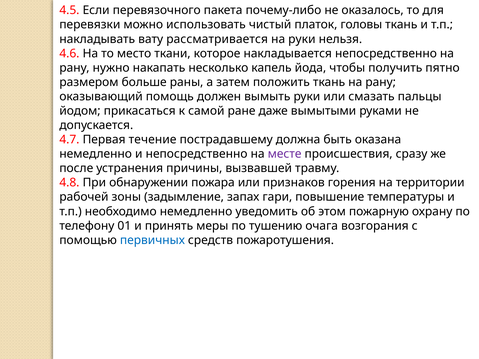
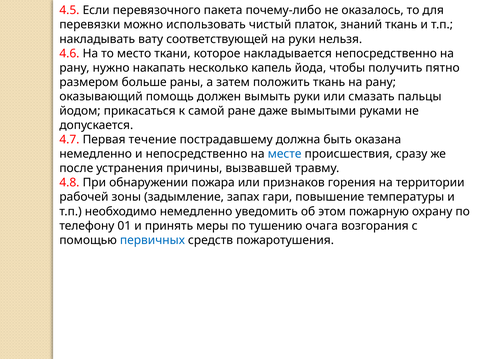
головы: головы -> знаний (361, 25)
рассматривается: рассматривается -> соответствующей (217, 39)
месте colour: purple -> blue (285, 154)
